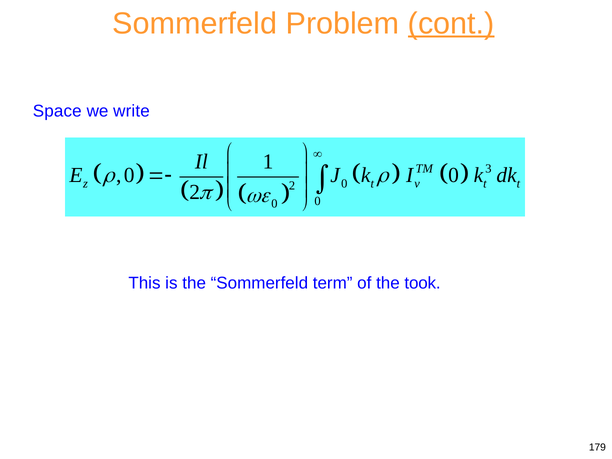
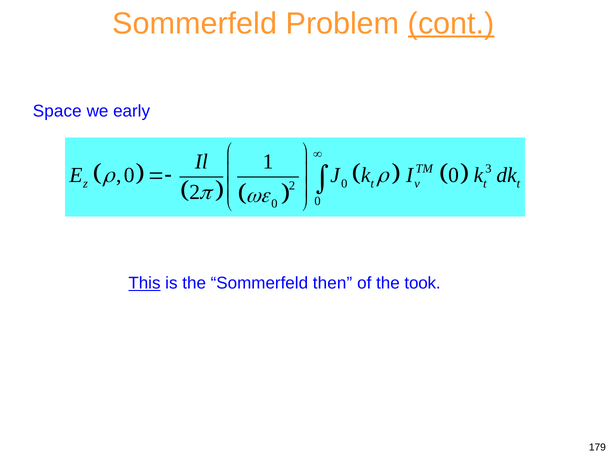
write: write -> early (132, 111)
This underline: none -> present (144, 283)
term: term -> then (333, 283)
